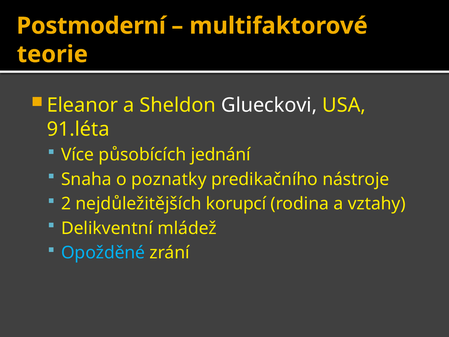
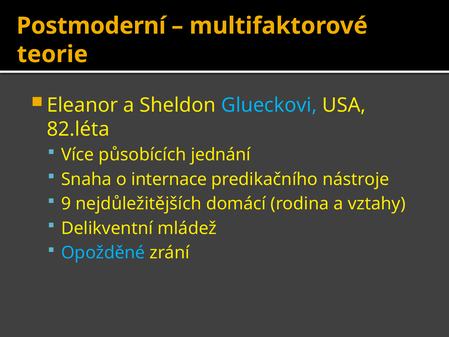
Glueckovi colour: white -> light blue (269, 105)
91.léta: 91.léta -> 82.léta (78, 129)
poznatky: poznatky -> internace (169, 179)
2: 2 -> 9 (66, 204)
korupcí: korupcí -> domácí (236, 204)
